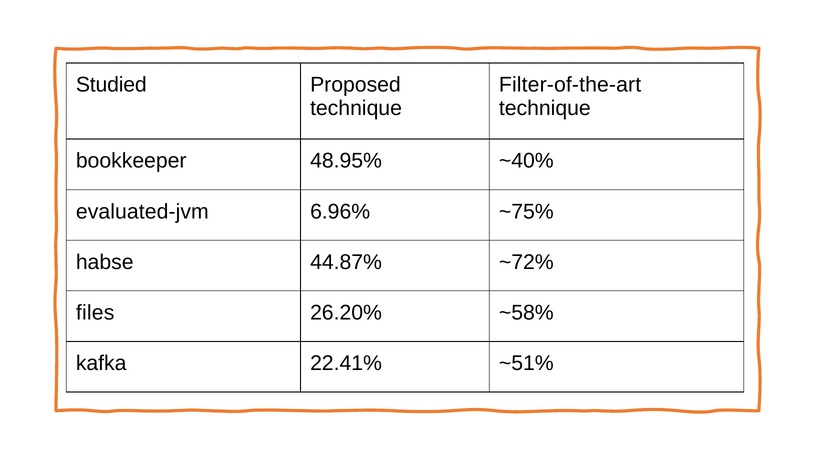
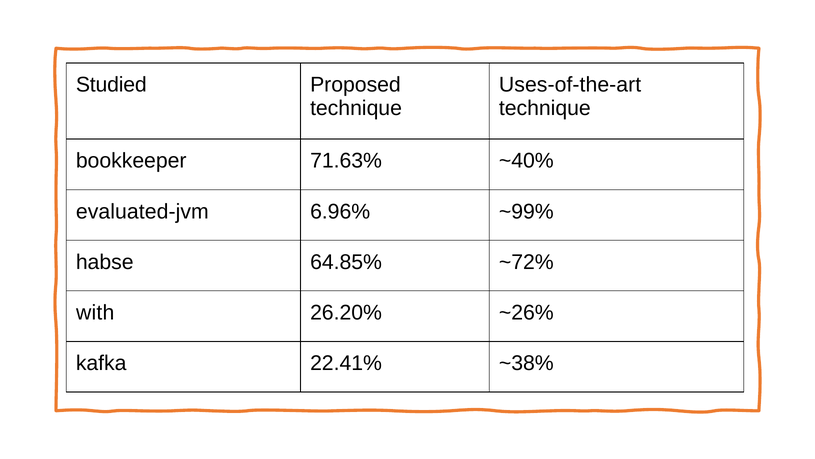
Filter-of-the-art: Filter-of-the-art -> Uses-of-the-art (570, 85)
48.95%: 48.95% -> 71.63% (346, 161)
~75%: ~75% -> ~99% (526, 211)
44.87%: 44.87% -> 64.85% (346, 262)
files: files -> with (95, 312)
~58%: ~58% -> ~26% (526, 312)
~51%: ~51% -> ~38% (526, 363)
